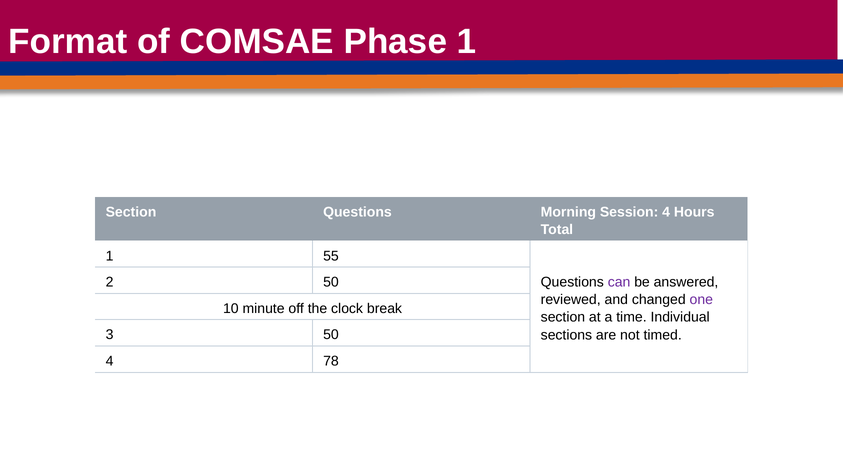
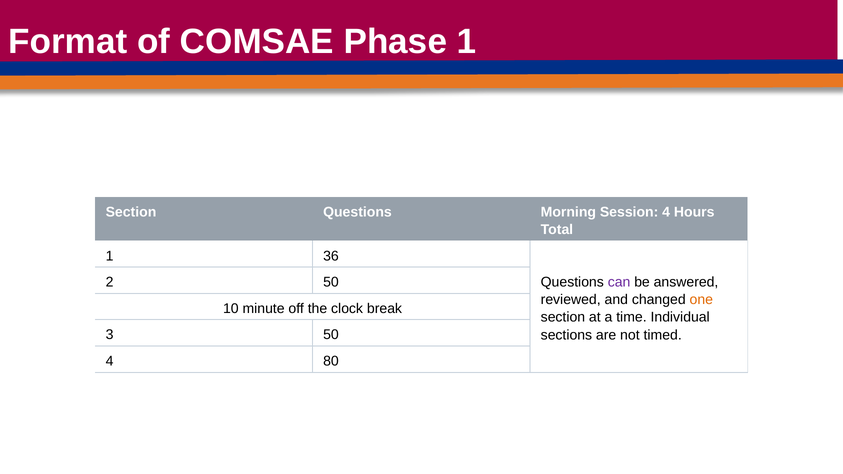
55: 55 -> 36 (331, 256)
one colour: purple -> orange (701, 300)
78: 78 -> 80 (331, 361)
